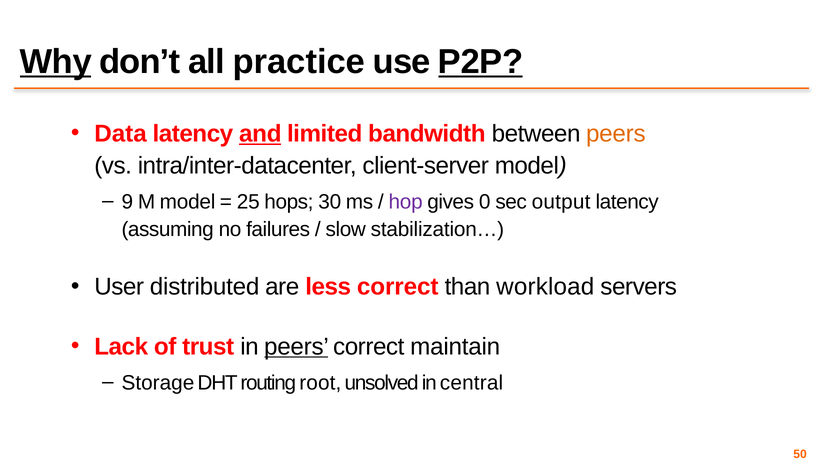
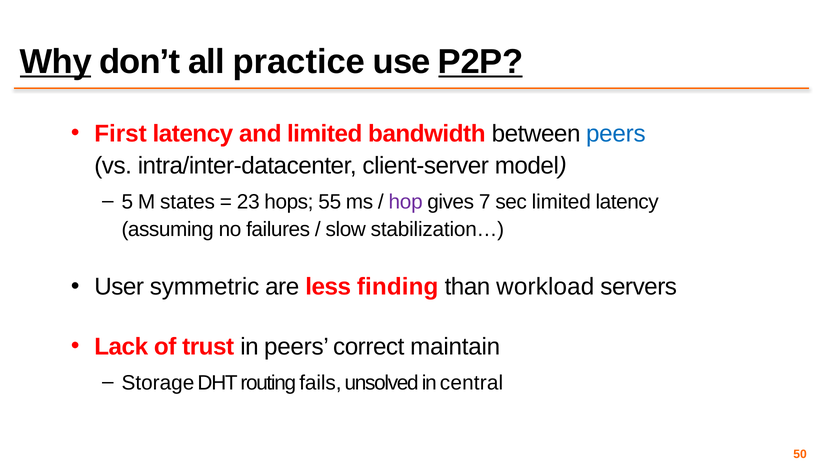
Data: Data -> First (121, 134)
and underline: present -> none (260, 134)
peers colour: orange -> blue (616, 134)
9: 9 -> 5 (127, 202)
M model: model -> states (188, 202)
25: 25 -> 23 (248, 202)
30: 30 -> 55 (330, 202)
0: 0 -> 7 (485, 202)
sec output: output -> limited (561, 202)
distributed: distributed -> symmetric (205, 287)
less correct: correct -> finding (398, 287)
peers underline: present -> none (296, 347)
root: root -> fails (320, 383)
